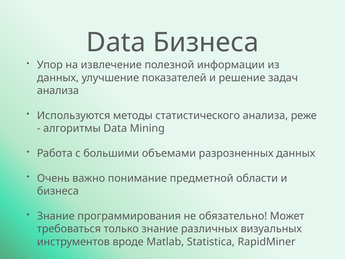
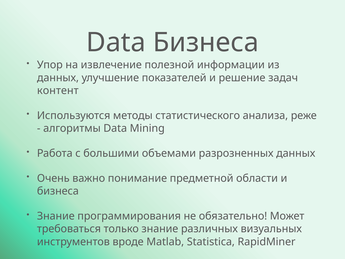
анализа: анализа -> контент (58, 90)
